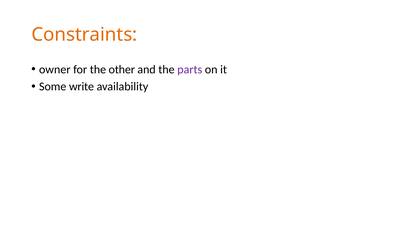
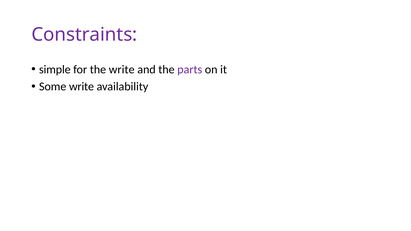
Constraints colour: orange -> purple (84, 35)
owner: owner -> simple (55, 69)
the other: other -> write (122, 69)
